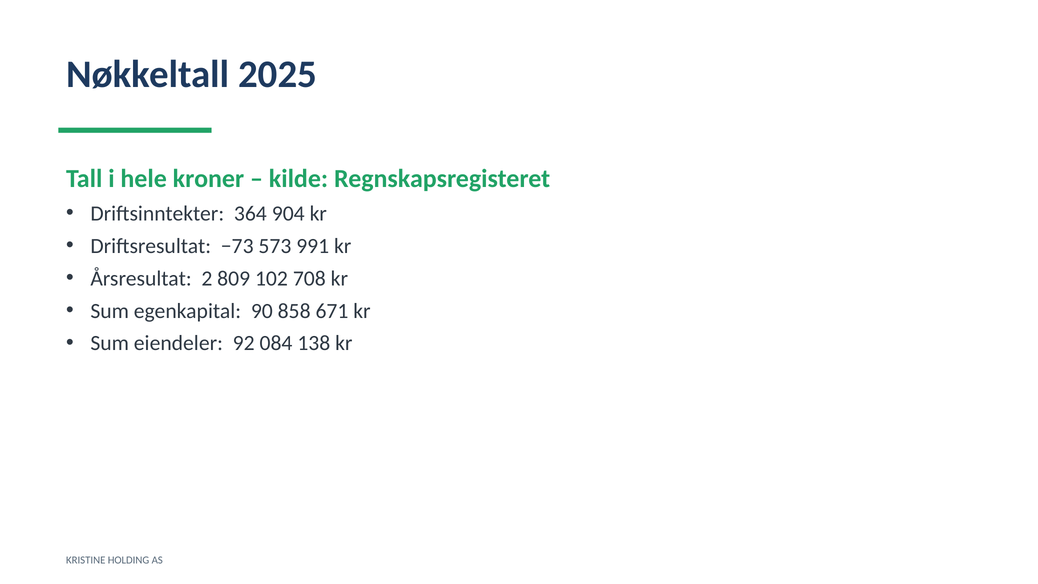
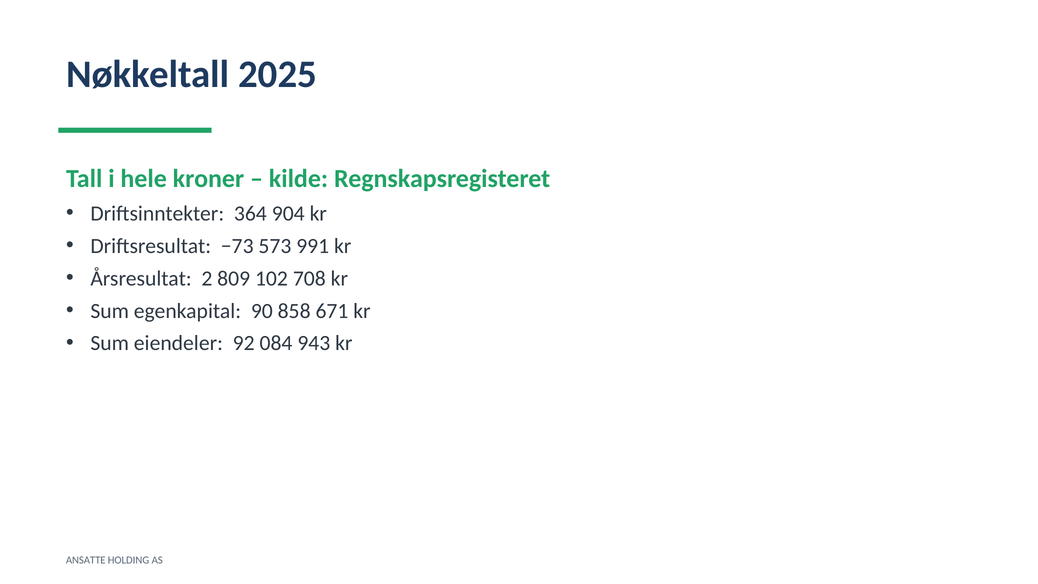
138: 138 -> 943 (314, 343)
KRISTINE: KRISTINE -> ANSATTE (86, 560)
